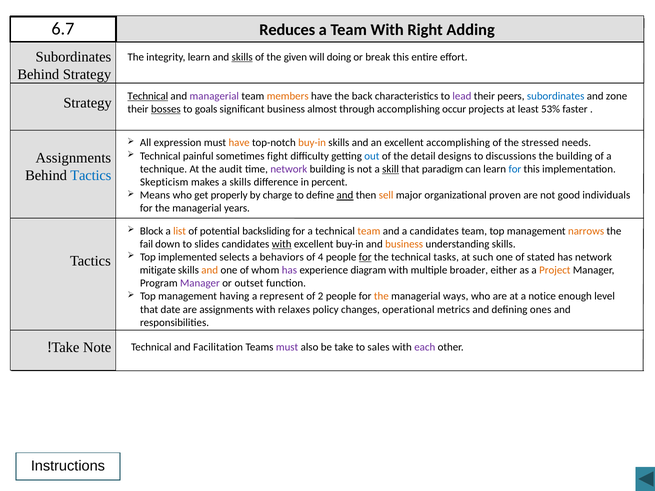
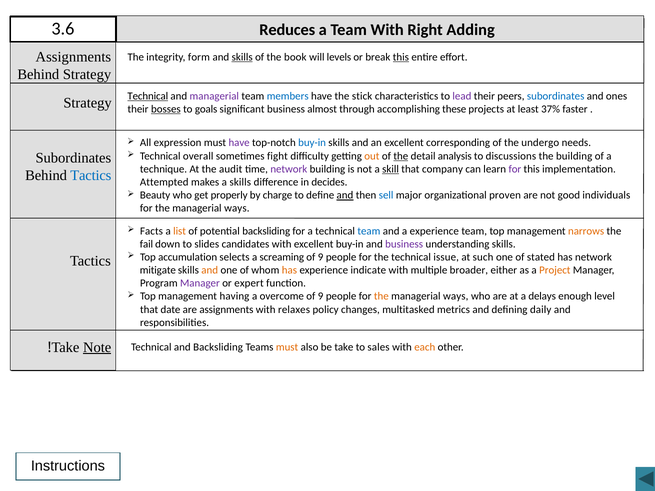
6.7: 6.7 -> 3.6 (63, 29)
Subordinates: Subordinates -> Assignments (73, 57)
integrity learn: learn -> form (199, 57)
given: given -> book (295, 57)
doing: doing -> levels (339, 57)
this underline: none -> present (401, 57)
members colour: orange -> blue (288, 96)
back: back -> stick (362, 96)
zone: zone -> ones (617, 96)
occur: occur -> these (454, 109)
53%: 53% -> 37% (551, 109)
have colour: orange -> purple (239, 143)
buy-in colour: orange -> blue (312, 143)
excellent accomplishing: accomplishing -> corresponding (458, 143)
stressed: stressed -> undergo (540, 143)
painful: painful -> overall (198, 156)
out colour: blue -> orange (372, 156)
the underline: none -> present (401, 156)
designs: designs -> analysis (455, 156)
Assignments: Assignments -> Subordinates (73, 158)
paradigm: paradigm -> company (442, 169)
for colour: blue -> purple (515, 169)
Skepticism: Skepticism -> Attempted (164, 182)
percent: percent -> decides (329, 182)
Means: Means -> Beauty (155, 195)
sell colour: orange -> blue (386, 195)
years: years -> ways (237, 208)
Block: Block -> Facts (152, 231)
team colour: orange -> blue (369, 231)
a candidates: candidates -> experience (434, 231)
with underline: present -> none (282, 244)
business colour: orange -> purple (404, 244)
implemented: implemented -> accumulation (188, 257)
behaviors: behaviors -> screaming (282, 257)
4: 4 -> 9 (321, 257)
for underline: present -> none (365, 257)
tasks: tasks -> issue (446, 257)
has colour: purple -> orange (289, 270)
diagram: diagram -> indicate (368, 270)
outset: outset -> expert (249, 283)
represent: represent -> overcome (282, 297)
2: 2 -> 9 (321, 297)
notice: notice -> delays (542, 297)
operational: operational -> multitasked (408, 310)
ones: ones -> daily (541, 310)
Note underline: none -> present (97, 348)
and Facilitation: Facilitation -> Backsliding (218, 348)
must colour: purple -> orange (287, 348)
each colour: purple -> orange (425, 348)
